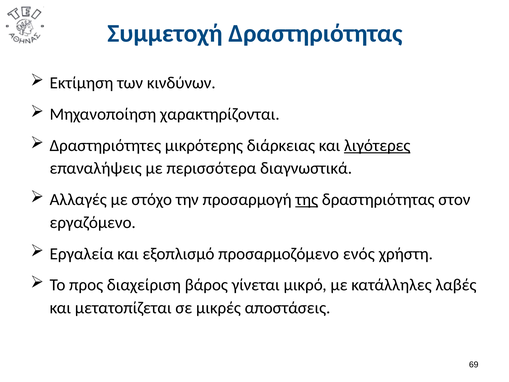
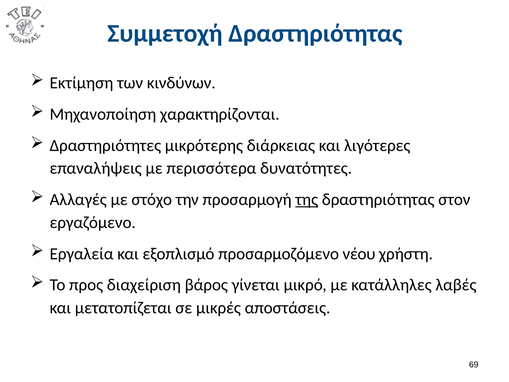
λιγότερες underline: present -> none (377, 145)
διαγνωστικά: διαγνωστικά -> δυνατότητες (306, 168)
ενός: ενός -> νέου (359, 254)
